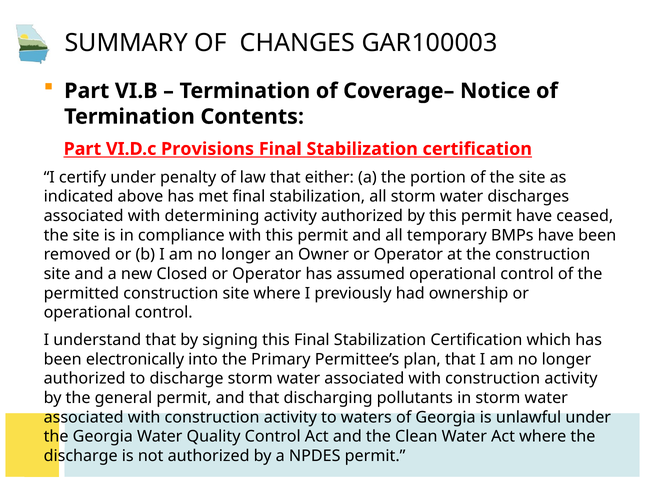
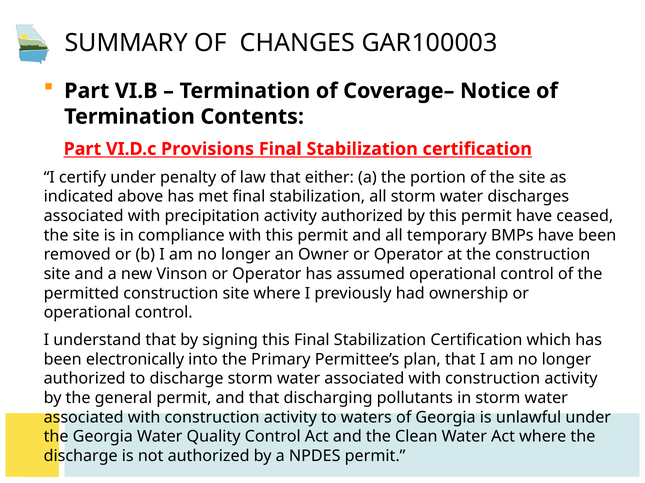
determining: determining -> precipitation (212, 216)
Closed: Closed -> Vinson (182, 274)
